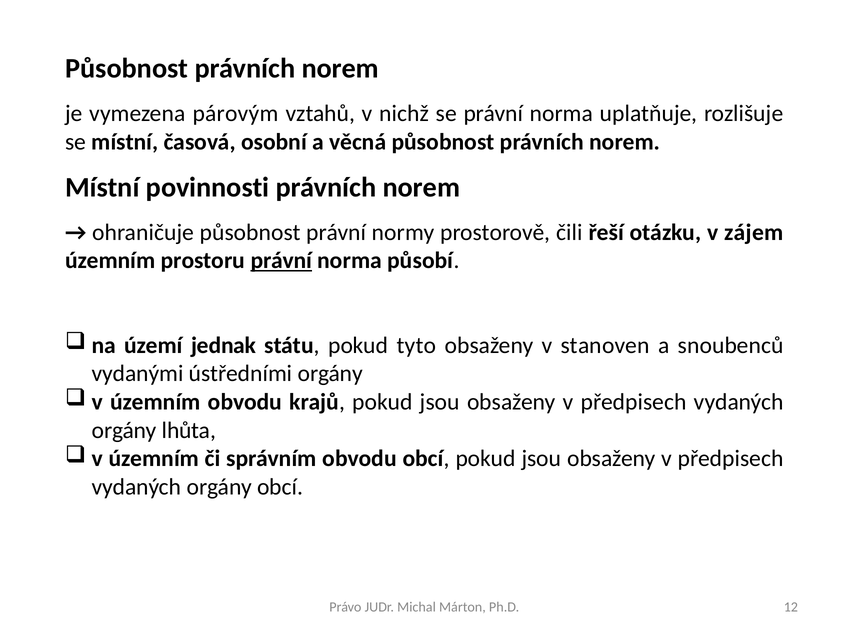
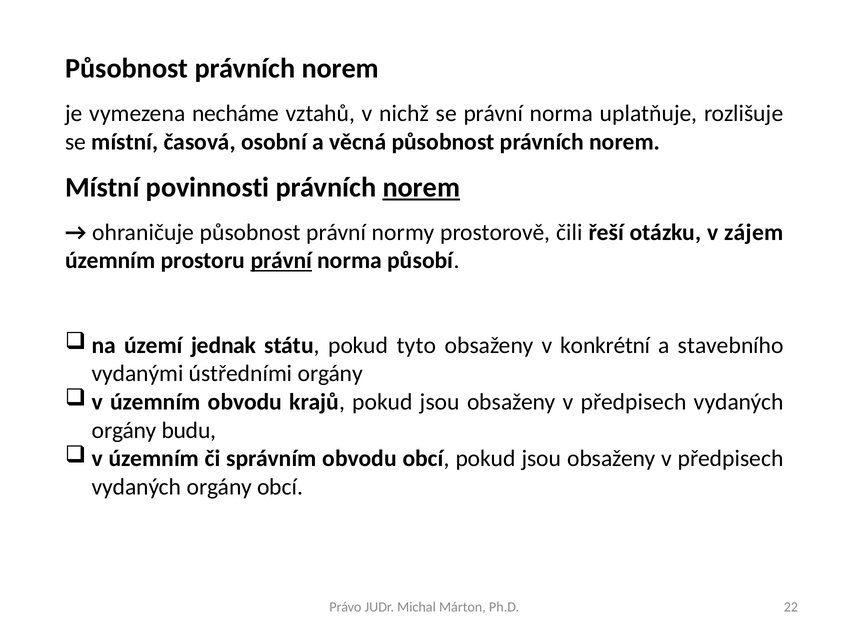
párovým: párovým -> necháme (236, 114)
norem underline: none -> present (421, 188)
stanoven: stanoven -> konkrétní (605, 346)
snoubenců: snoubenců -> stavebního (731, 346)
lhůta: lhůta -> budu (189, 431)
12: 12 -> 22 (791, 608)
